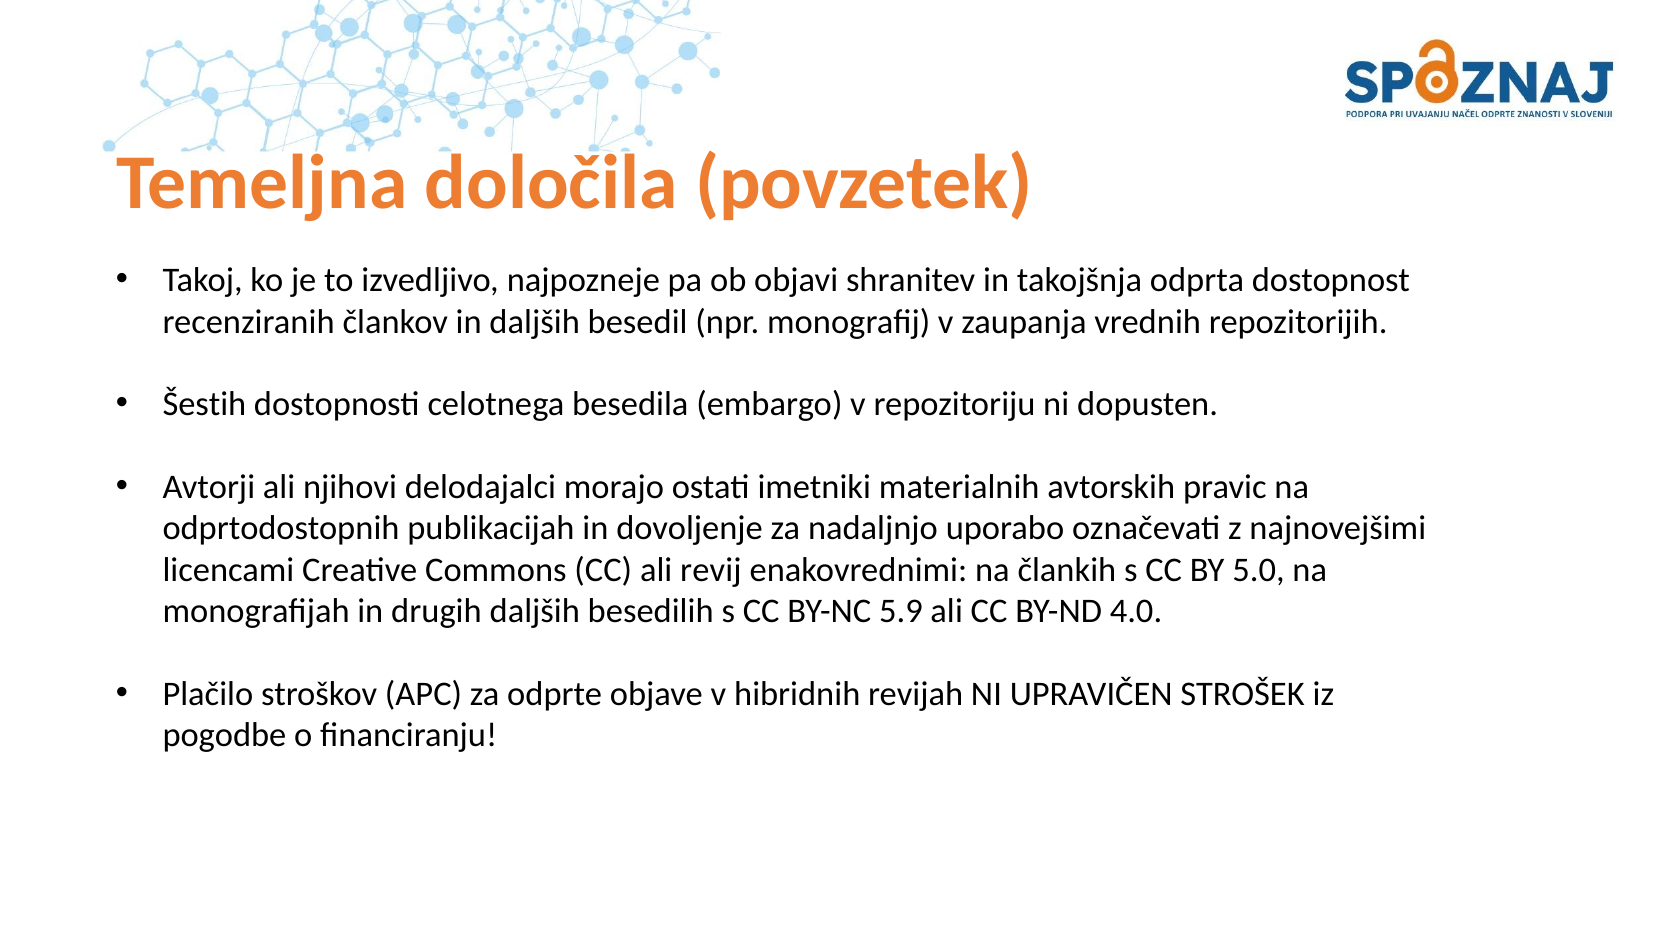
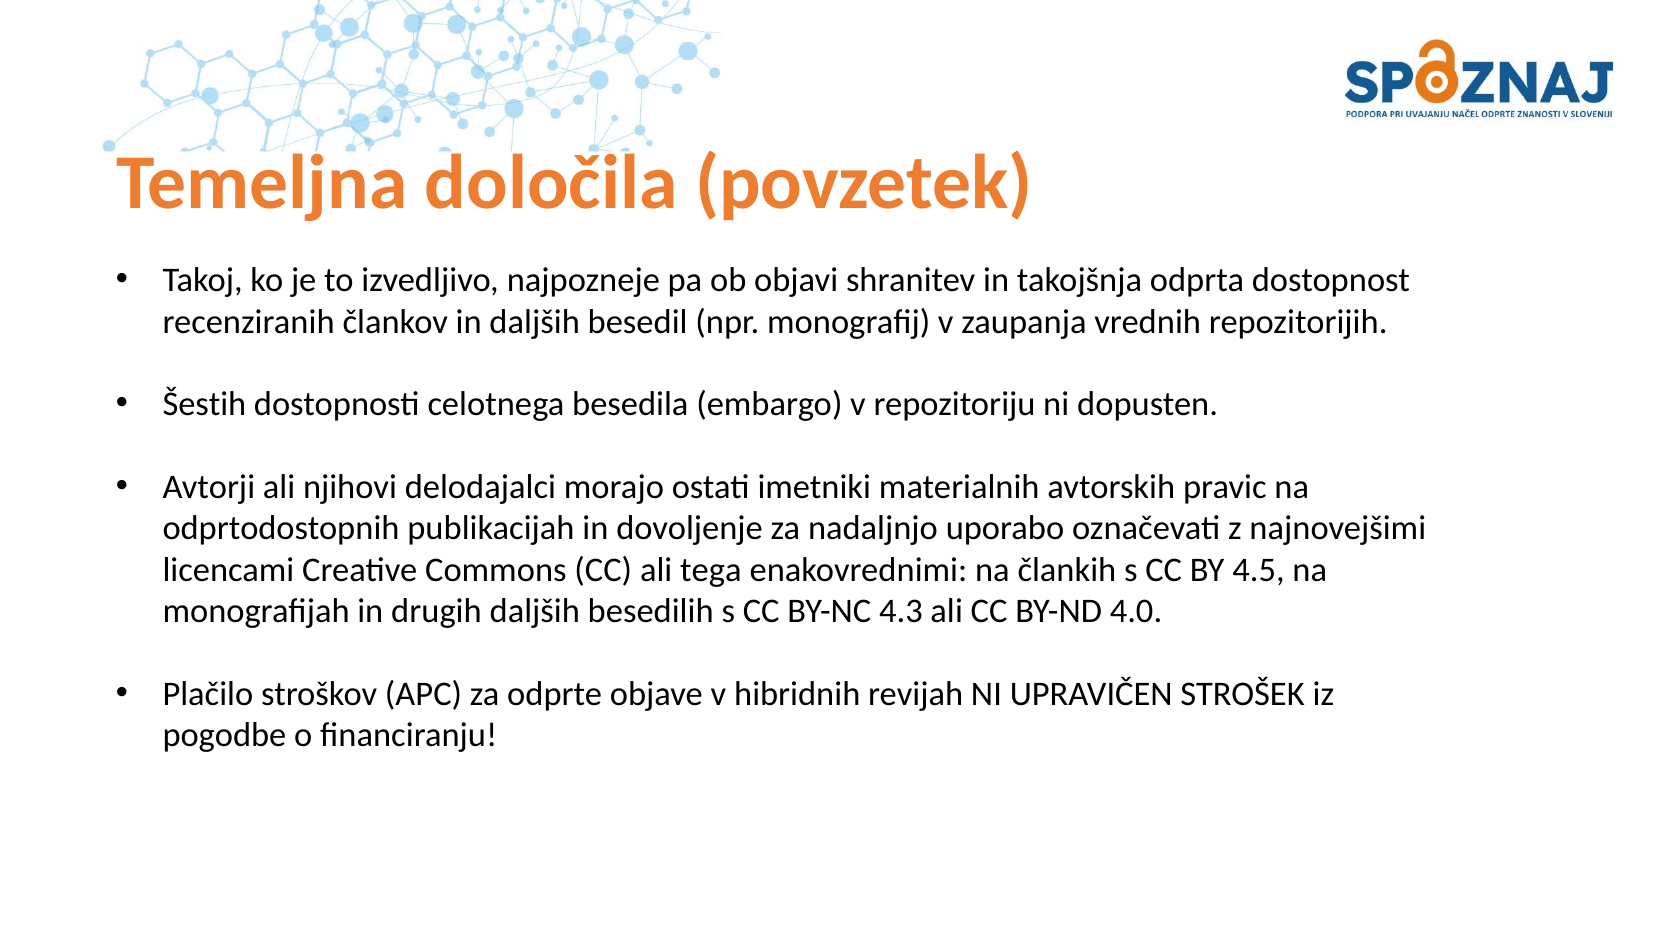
revij: revij -> tega (711, 570)
5.0: 5.0 -> 4.5 (1258, 570)
5.9: 5.9 -> 4.3 (901, 612)
